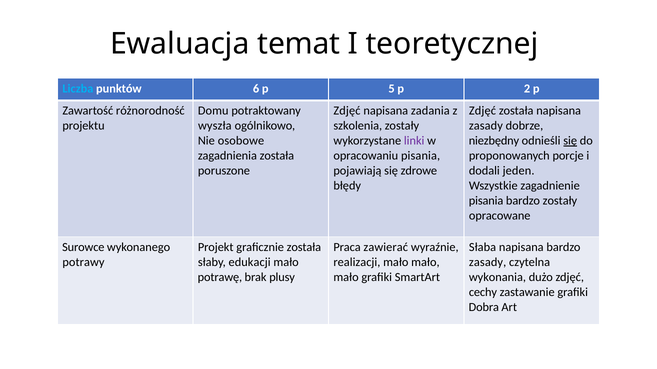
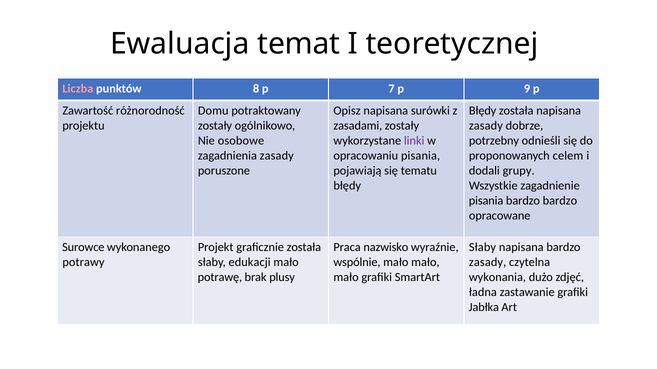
Liczba colour: light blue -> pink (78, 89)
6: 6 -> 8 (256, 89)
5: 5 -> 7 (392, 89)
2: 2 -> 9 (527, 89)
Zdjęć: Zdjęć -> Opisz (347, 111)
zadania: zadania -> surówki (430, 111)
Zdjęć: Zdjęć -> Błędy (483, 111)
wyszła: wyszła -> zostały (215, 126)
szkolenia: szkolenia -> zasadami (358, 126)
niezbędny: niezbędny -> potrzebny (494, 141)
się underline: present -> none (570, 141)
zagadnienia została: została -> zasady (277, 156)
porcje: porcje -> celem (568, 156)
zdrowe: zdrowe -> tematu (419, 171)
jeden: jeden -> grupy (519, 171)
bardzo zostały: zostały -> bardzo (560, 201)
zawierać: zawierać -> nazwisko (386, 247)
Słaba: Słaba -> Słaby (482, 247)
realizacji: realizacji -> wspólnie (357, 262)
cechy: cechy -> ładna (483, 292)
Dobra: Dobra -> Jabłka (484, 308)
